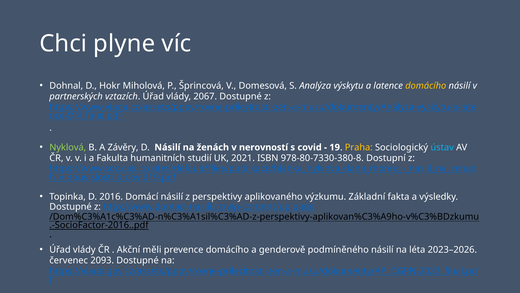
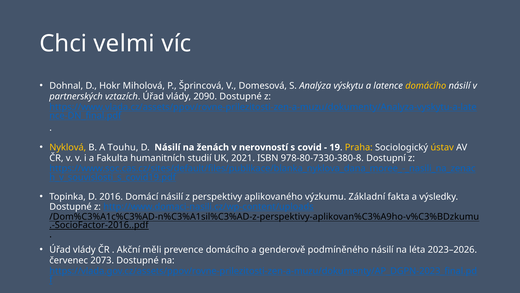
plyne: plyne -> velmi (124, 44)
2067: 2067 -> 2090 (205, 96)
Nyklová colour: light green -> yellow (68, 147)
Závěry: Závěry -> Touhu (123, 147)
ústav colour: light blue -> yellow (442, 147)
2093: 2093 -> 2073 (102, 260)
